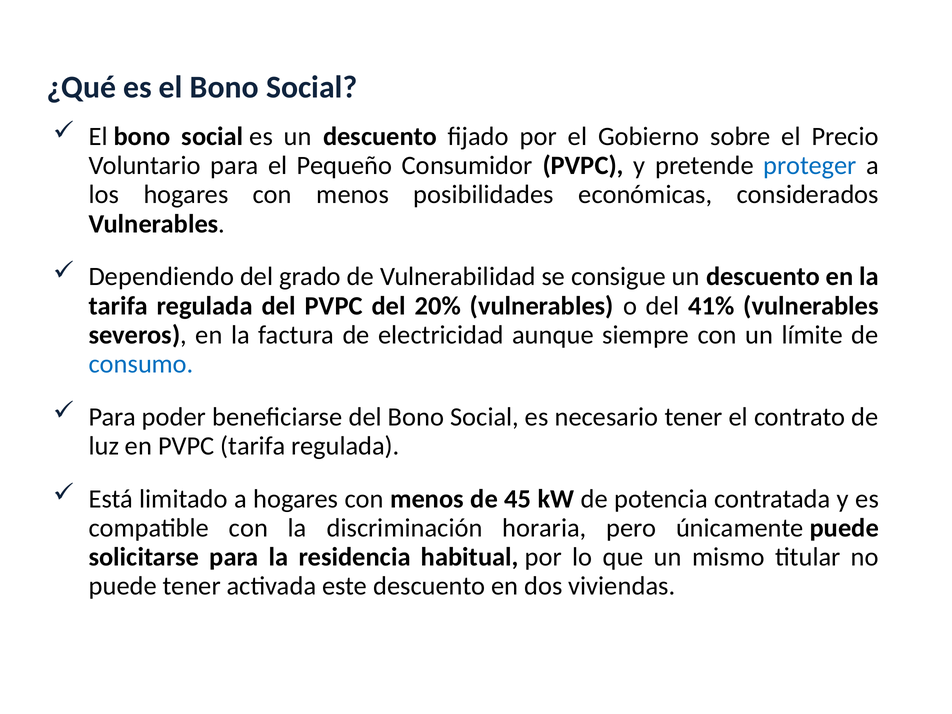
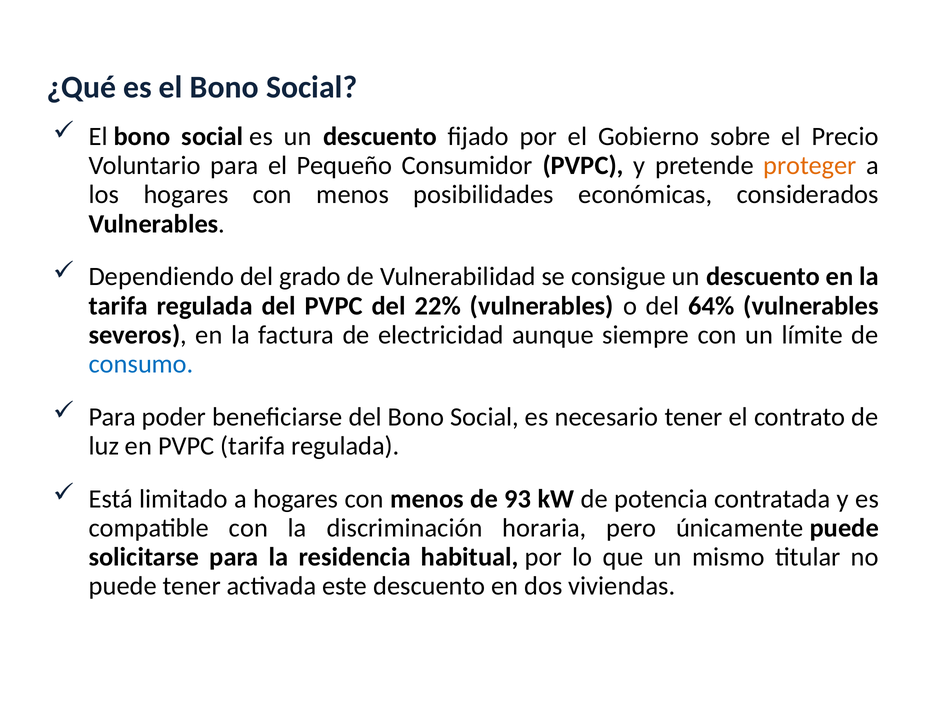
proteger colour: blue -> orange (810, 166)
20%: 20% -> 22% (438, 306)
41%: 41% -> 64% (711, 306)
45: 45 -> 93 (518, 499)
